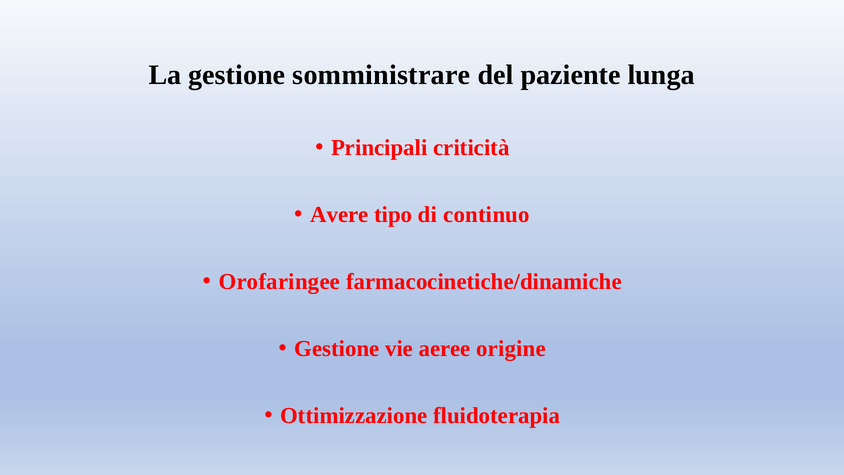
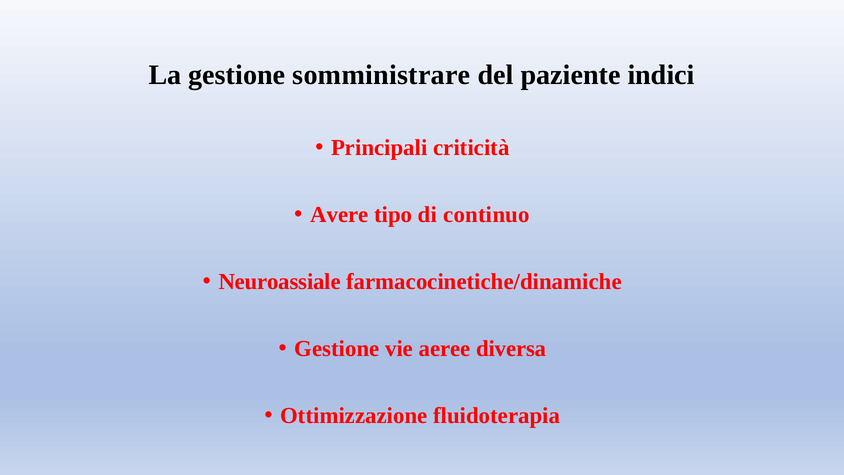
lunga: lunga -> indici (661, 75)
Orofaringee: Orofaringee -> Neuroassiale (280, 281)
origine: origine -> diversa (511, 348)
